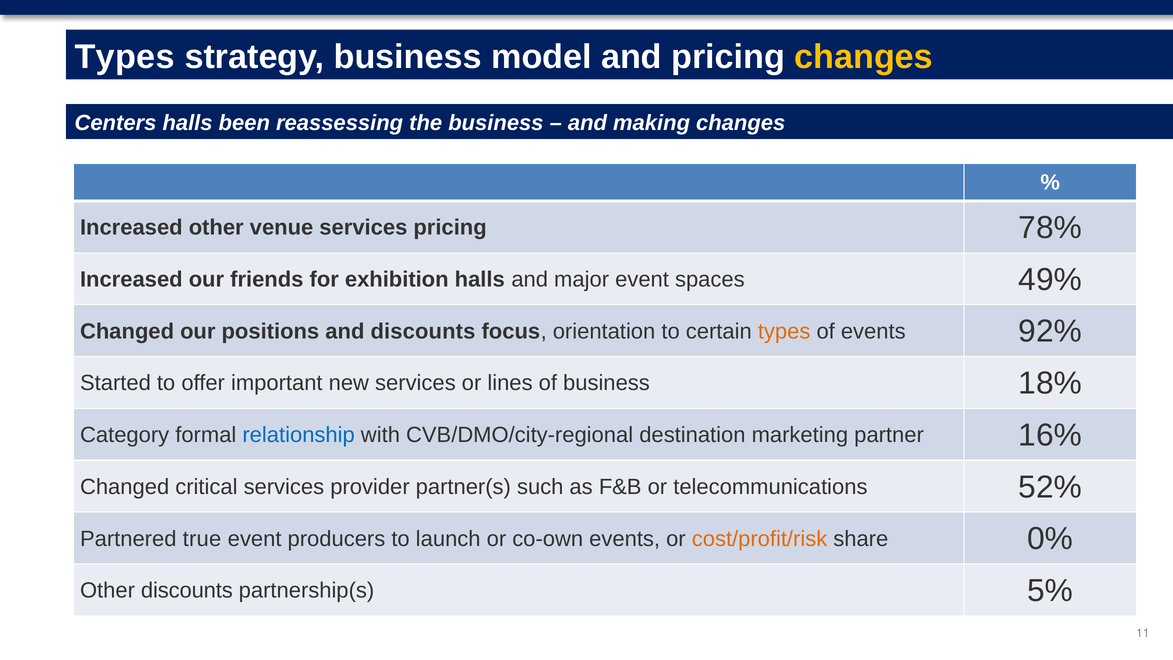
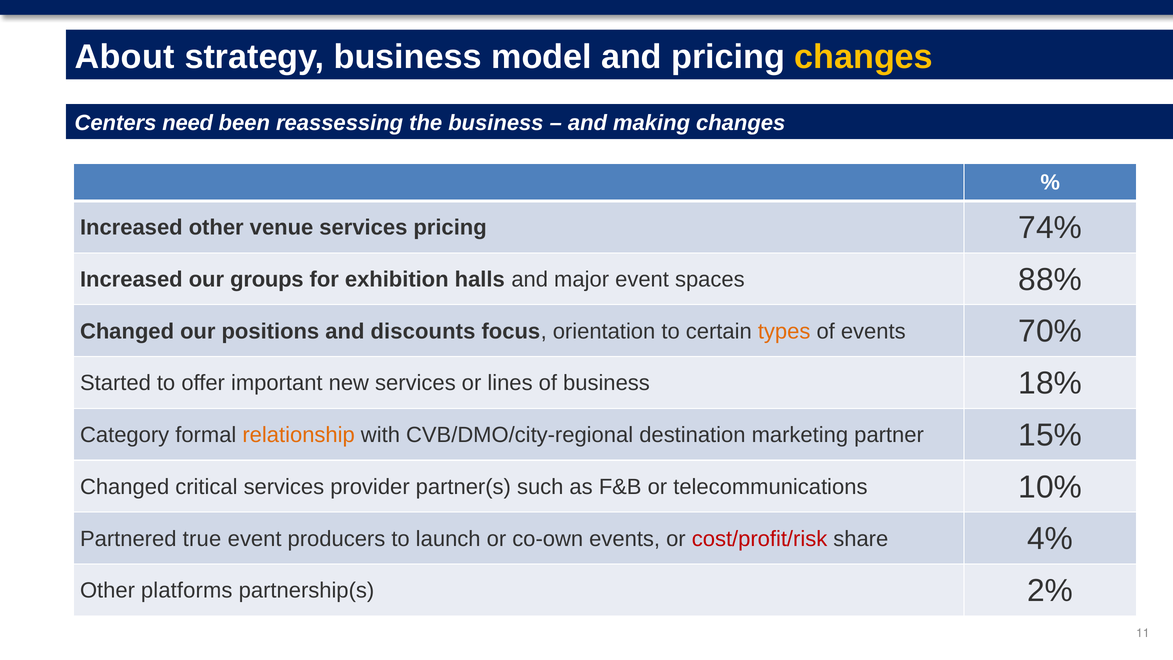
Types: Types -> About (125, 57)
Centers halls: halls -> need (188, 123)
78%: 78% -> 74% (1050, 228)
friends: friends -> groups (267, 279)
49%: 49% -> 88% (1050, 280)
92%: 92% -> 70% (1050, 331)
relationship colour: blue -> orange (299, 435)
16%: 16% -> 15% (1050, 435)
52%: 52% -> 10% (1050, 487)
cost/profit/risk colour: orange -> red (760, 539)
0%: 0% -> 4% (1050, 539)
Other discounts: discounts -> platforms (187, 590)
5%: 5% -> 2% (1050, 591)
